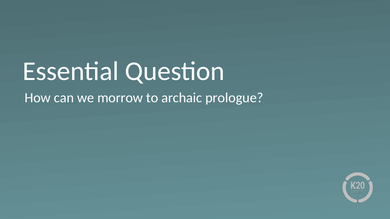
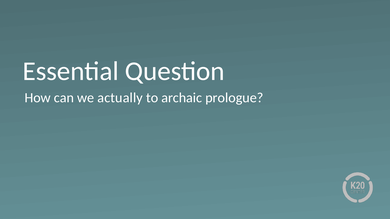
morrow: morrow -> actually (120, 98)
